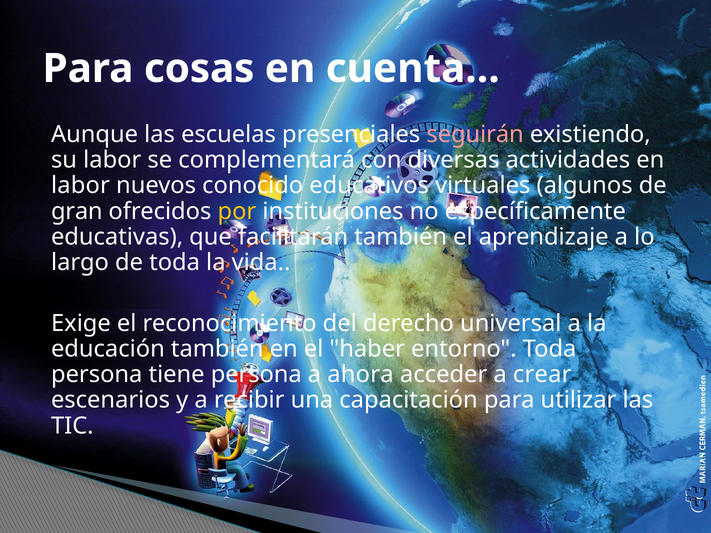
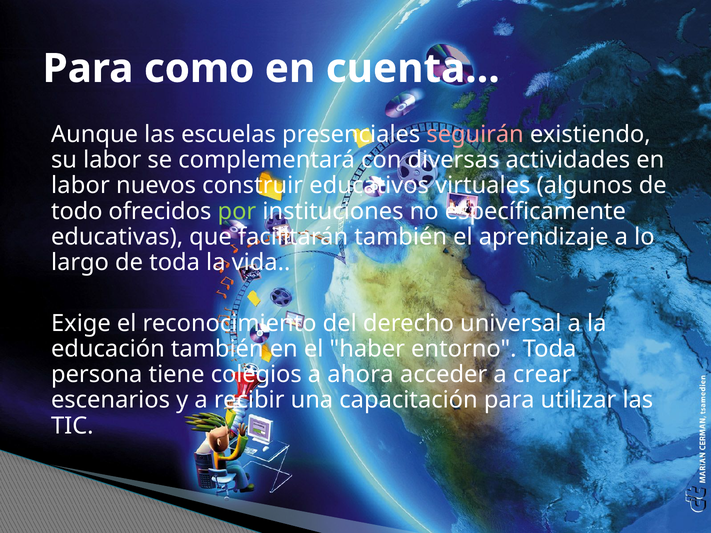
cosas: cosas -> como (199, 69)
conocido: conocido -> construir (253, 186)
gran: gran -> todo (77, 211)
por colour: yellow -> light green (237, 211)
tiene persona: persona -> colegios (256, 375)
